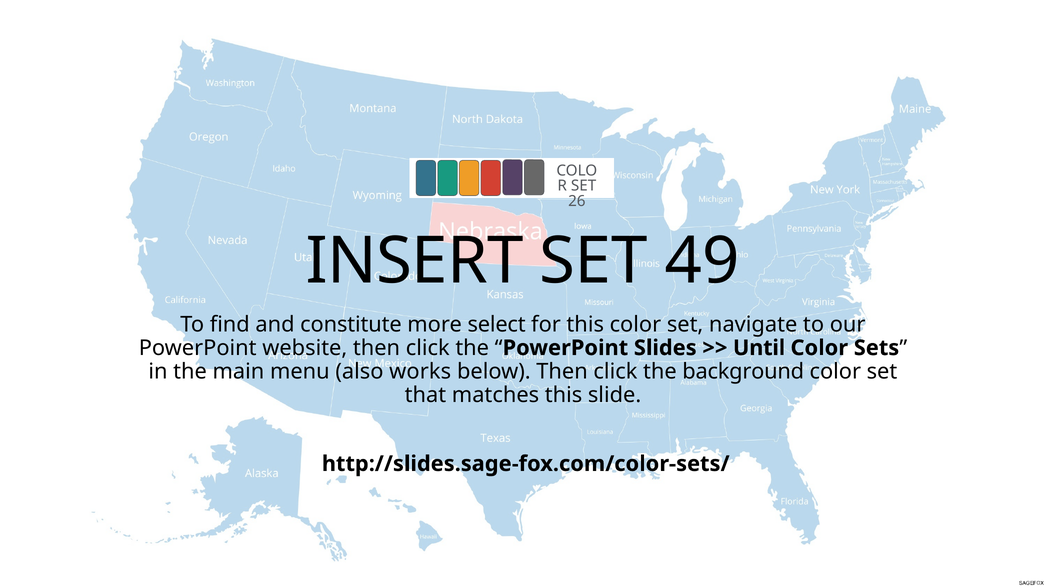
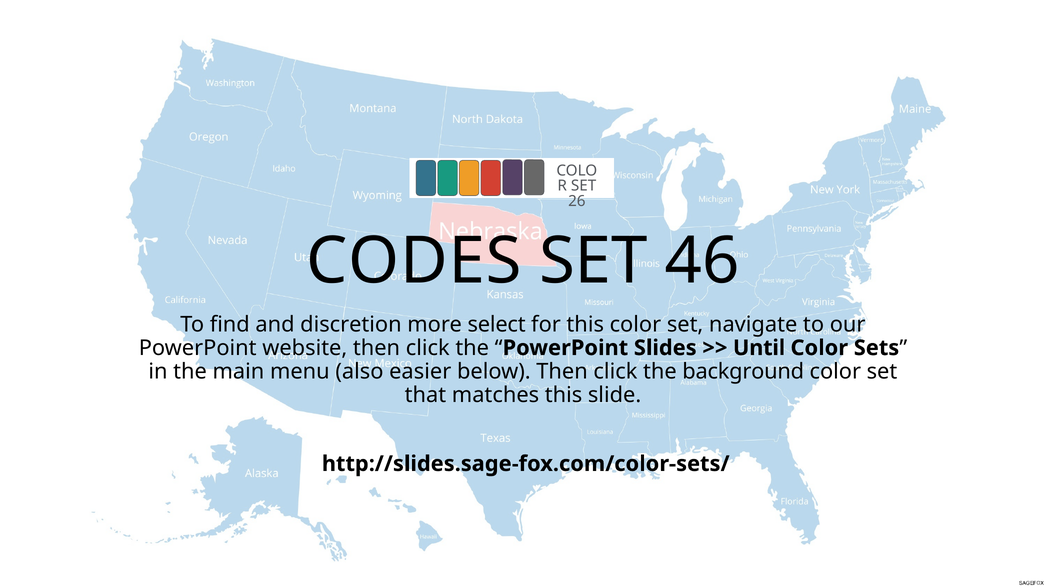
INSERT: INSERT -> CODES (414, 261)
49: 49 -> 46 (702, 261)
constitute: constitute -> discretion (351, 325)
works: works -> easier (420, 372)
